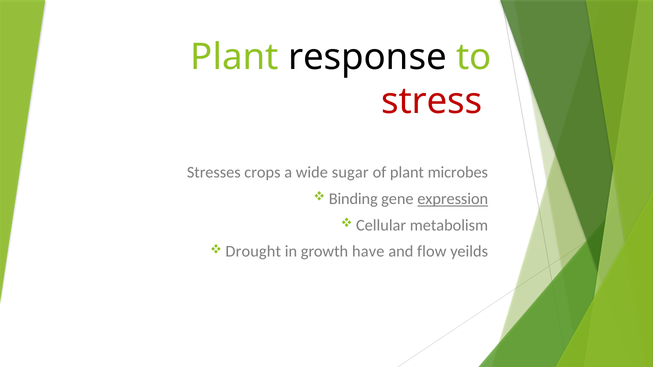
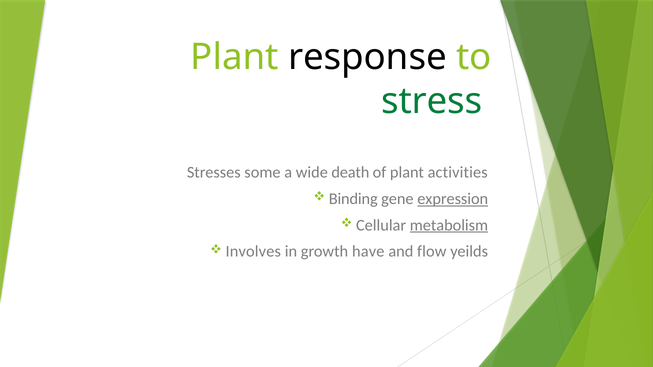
stress colour: red -> green (432, 101)
crops: crops -> some (262, 173)
sugar: sugar -> death (350, 173)
microbes: microbes -> activities (458, 173)
metabolism underline: none -> present (449, 225)
Drought: Drought -> Involves (253, 252)
